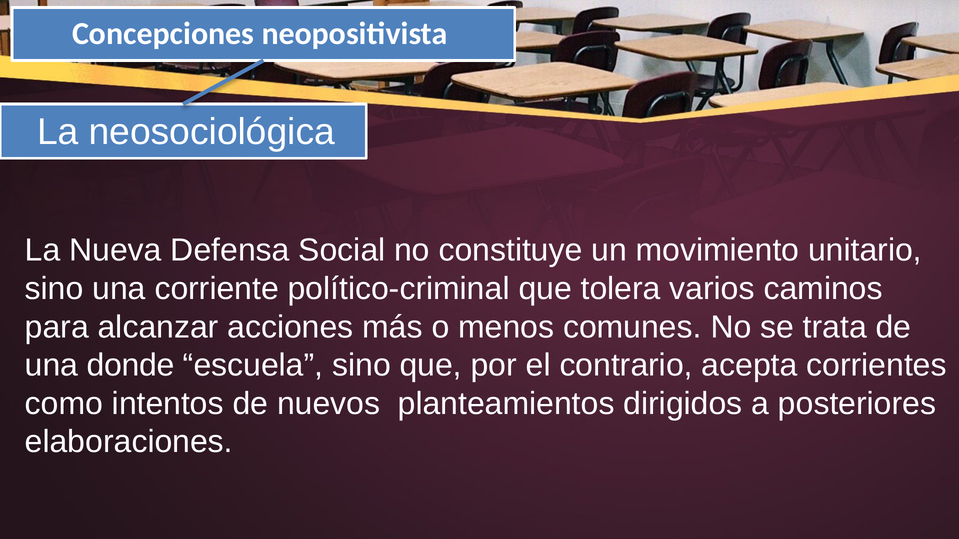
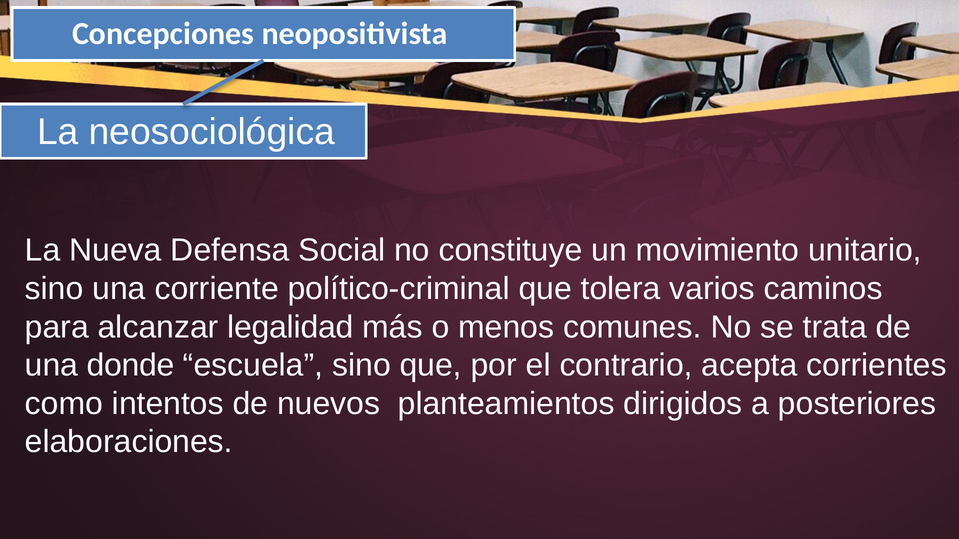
acciones: acciones -> legalidad (291, 327)
